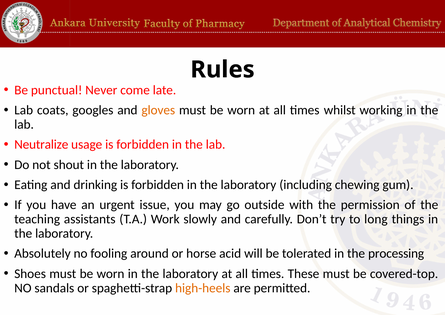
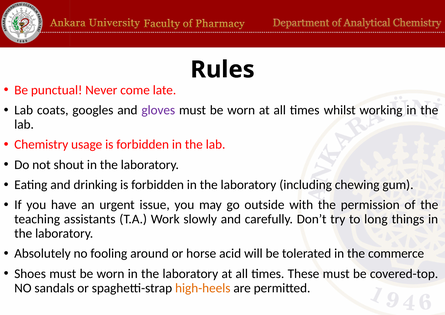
gloves colour: orange -> purple (158, 110)
Neutralize: Neutralize -> Chemistry (41, 144)
processing: processing -> commerce (396, 253)
